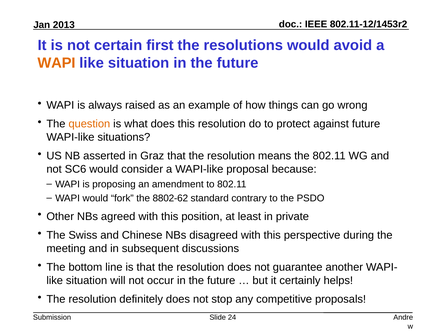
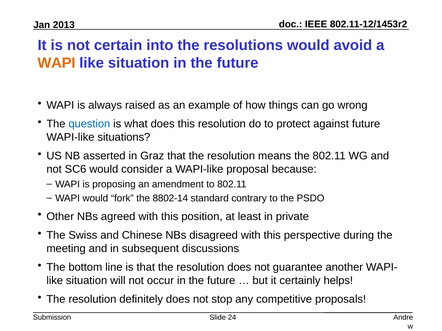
first: first -> into (160, 45)
question colour: orange -> blue (89, 124)
8802-62: 8802-62 -> 8802-14 (170, 199)
